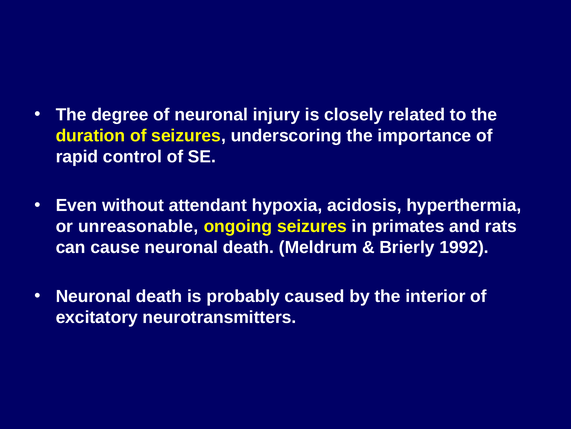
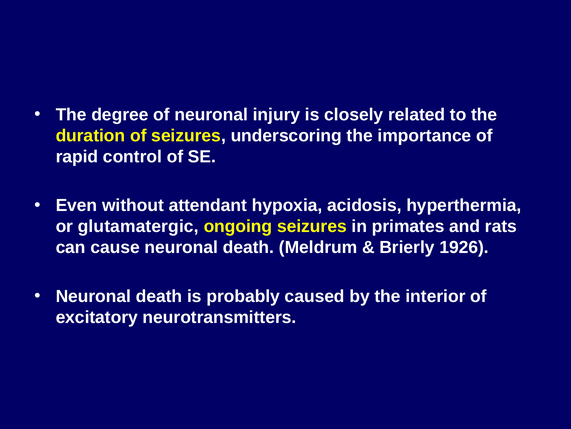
unreasonable: unreasonable -> glutamatergic (138, 226)
1992: 1992 -> 1926 (464, 247)
